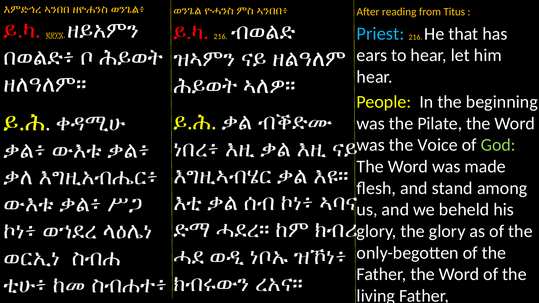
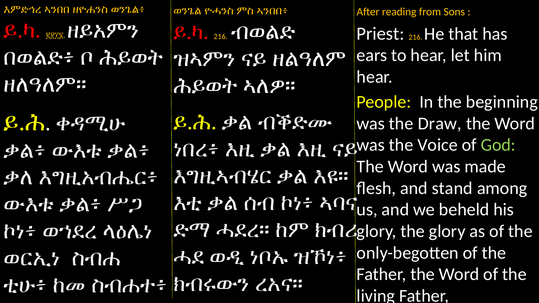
Titus: Titus -> Sons (454, 12)
Priest colour: light blue -> white (380, 34)
Pilate: Pilate -> Draw (440, 124)
